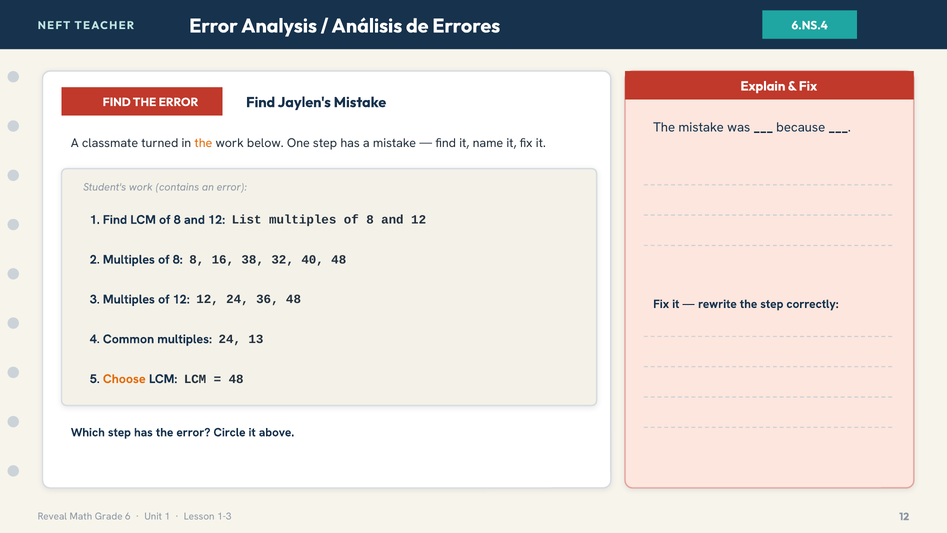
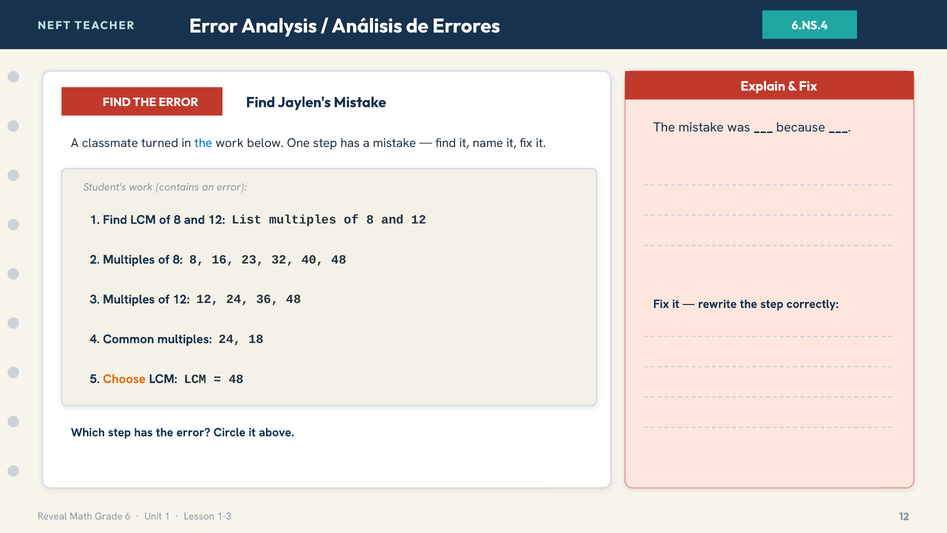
the colour: orange -> blue (203, 143)
38: 38 -> 23 (253, 259)
13: 13 -> 18 (256, 339)
